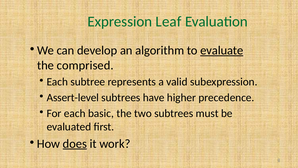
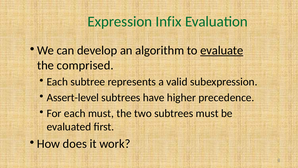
Leaf: Leaf -> Infix (169, 22)
each basic: basic -> must (101, 113)
does underline: present -> none (75, 143)
